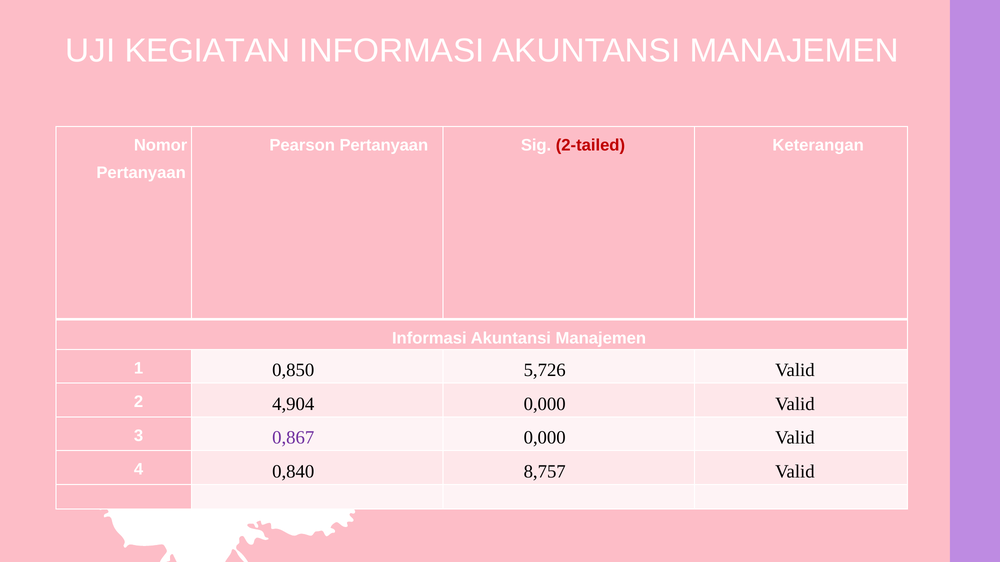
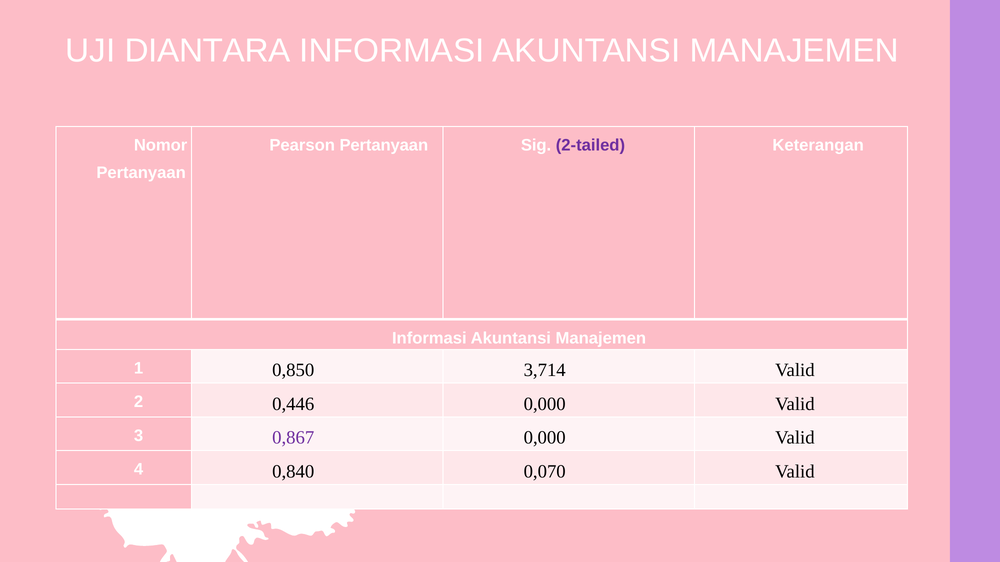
KEGIATAN: KEGIATAN -> DIANTARA (208, 51)
2-tailed colour: red -> purple (590, 145)
5,726: 5,726 -> 3,714 (545, 371)
4,904: 4,904 -> 0,446 (293, 404)
8,757: 8,757 -> 0,070 (545, 472)
